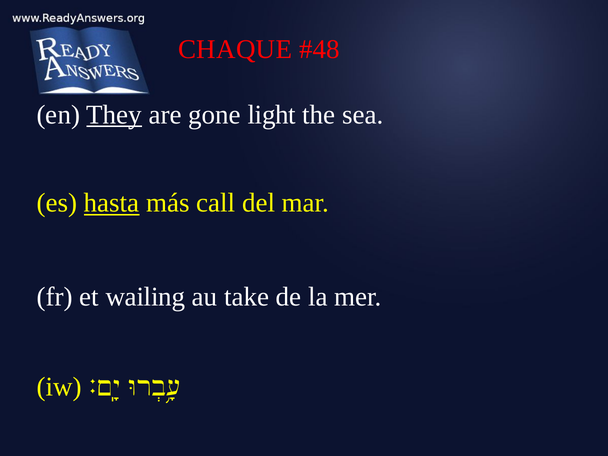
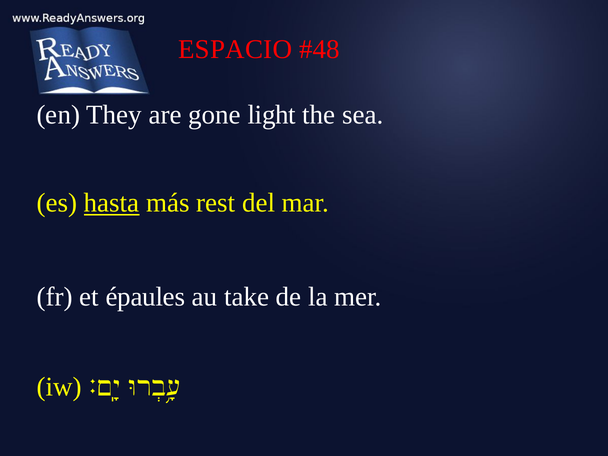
CHAQUE: CHAQUE -> ESPACIO (235, 49)
They underline: present -> none (114, 115)
call: call -> rest (216, 203)
wailing: wailing -> épaules (145, 297)
